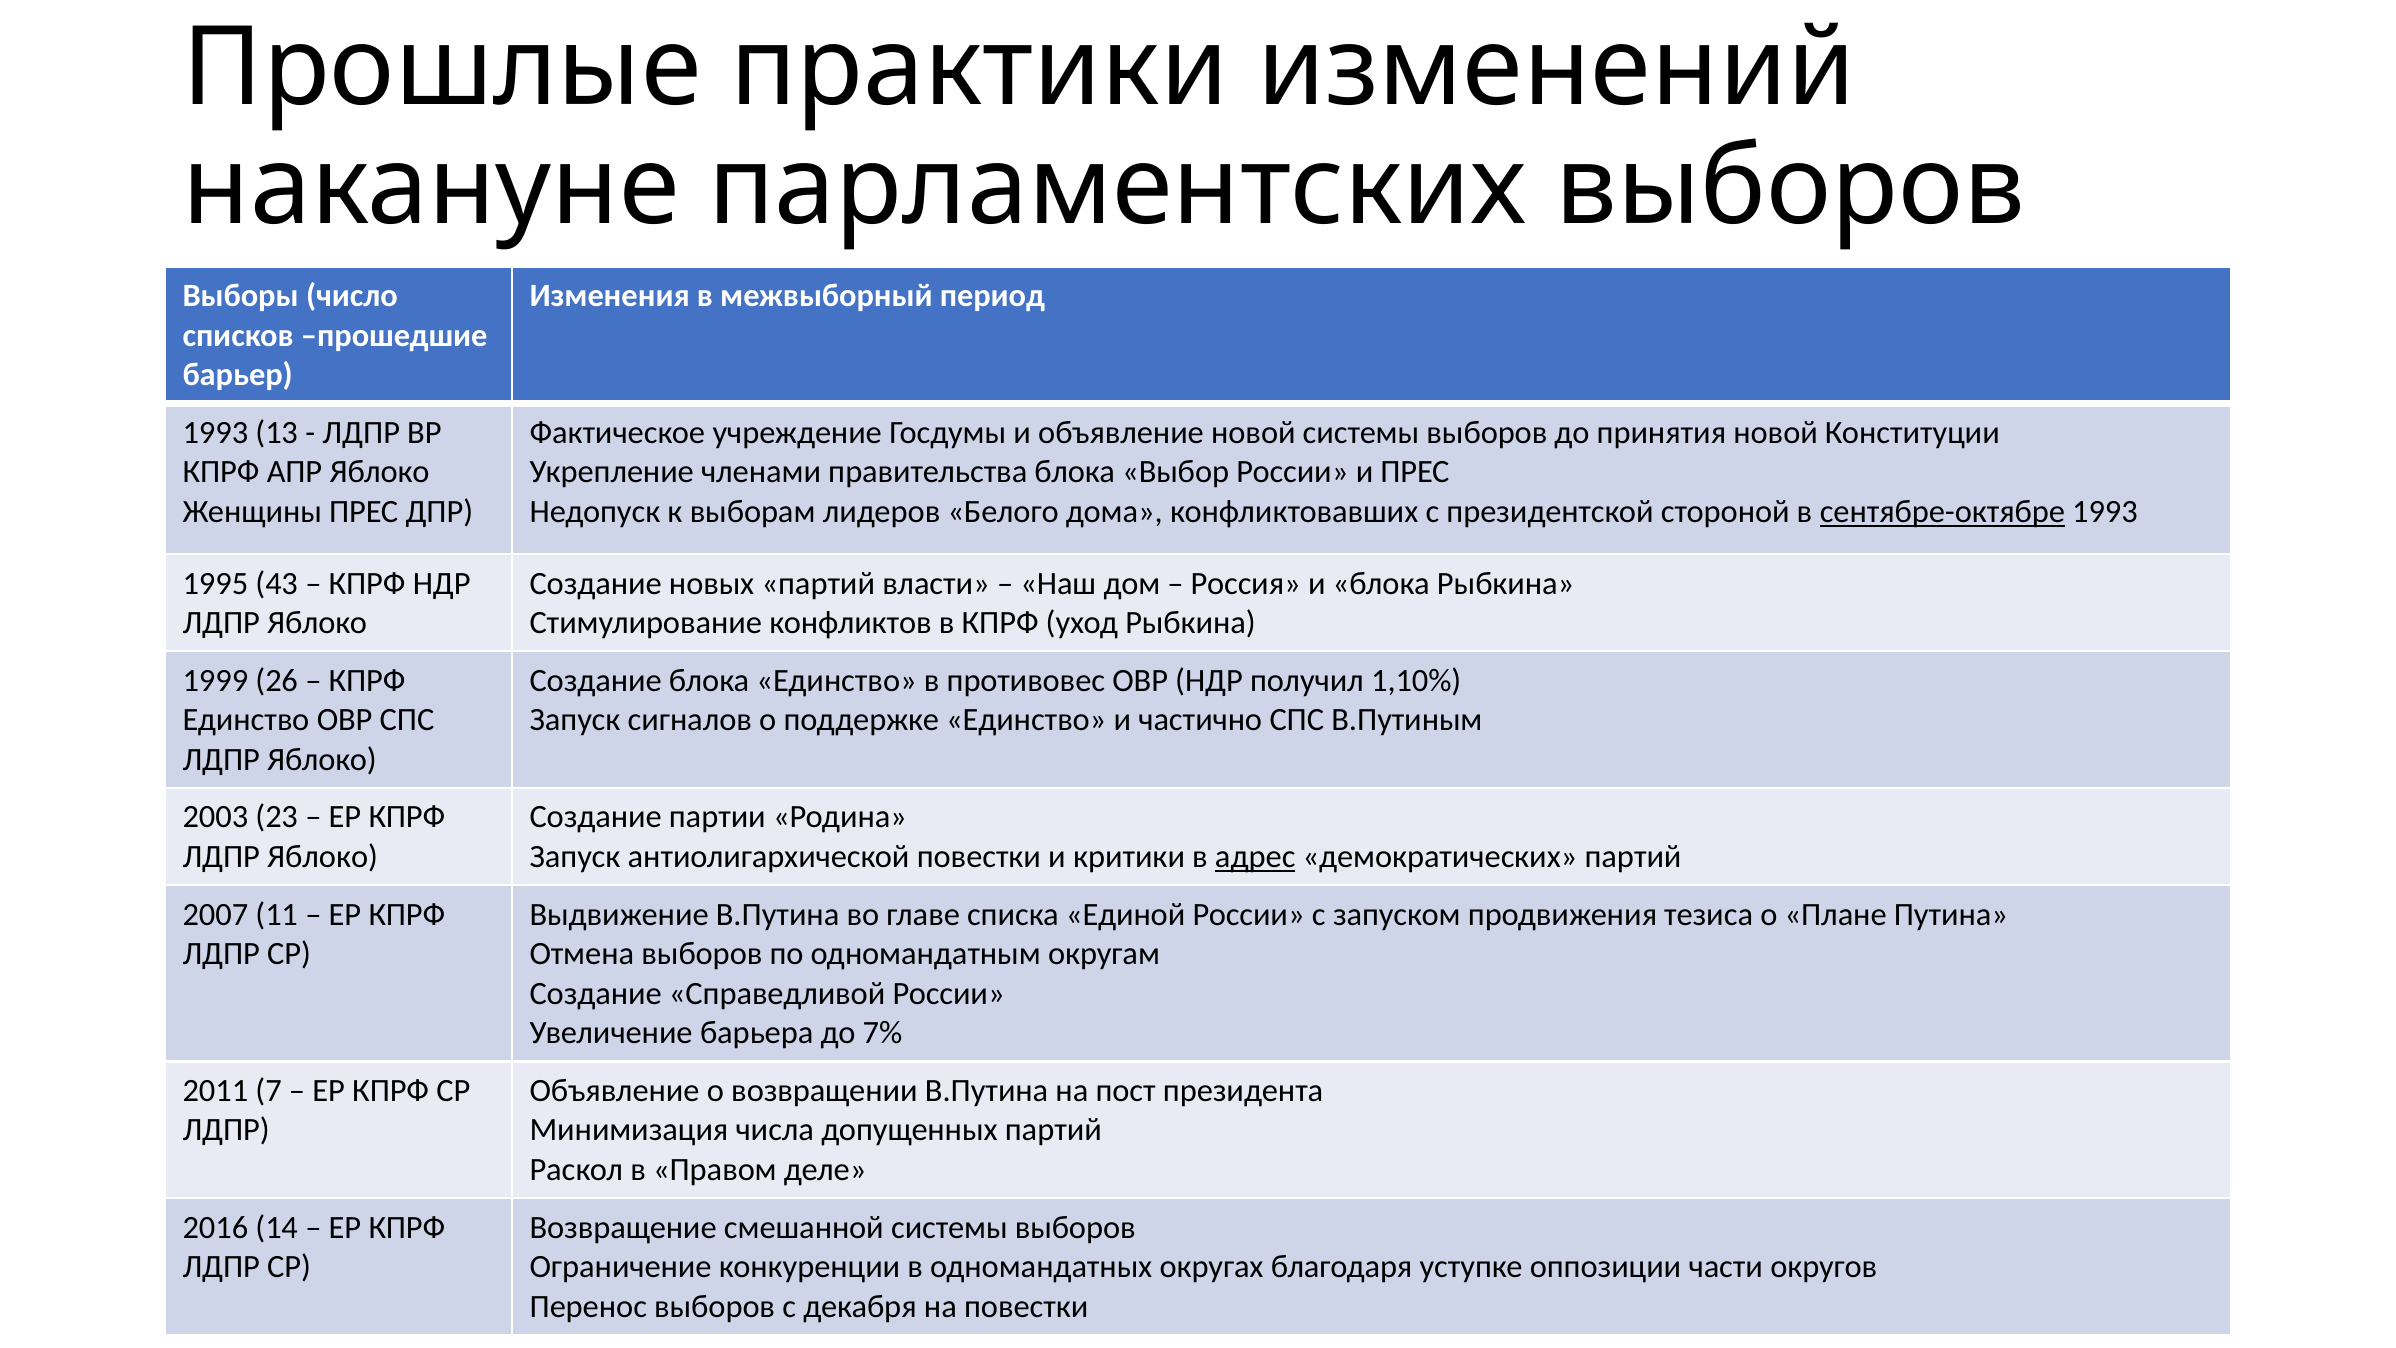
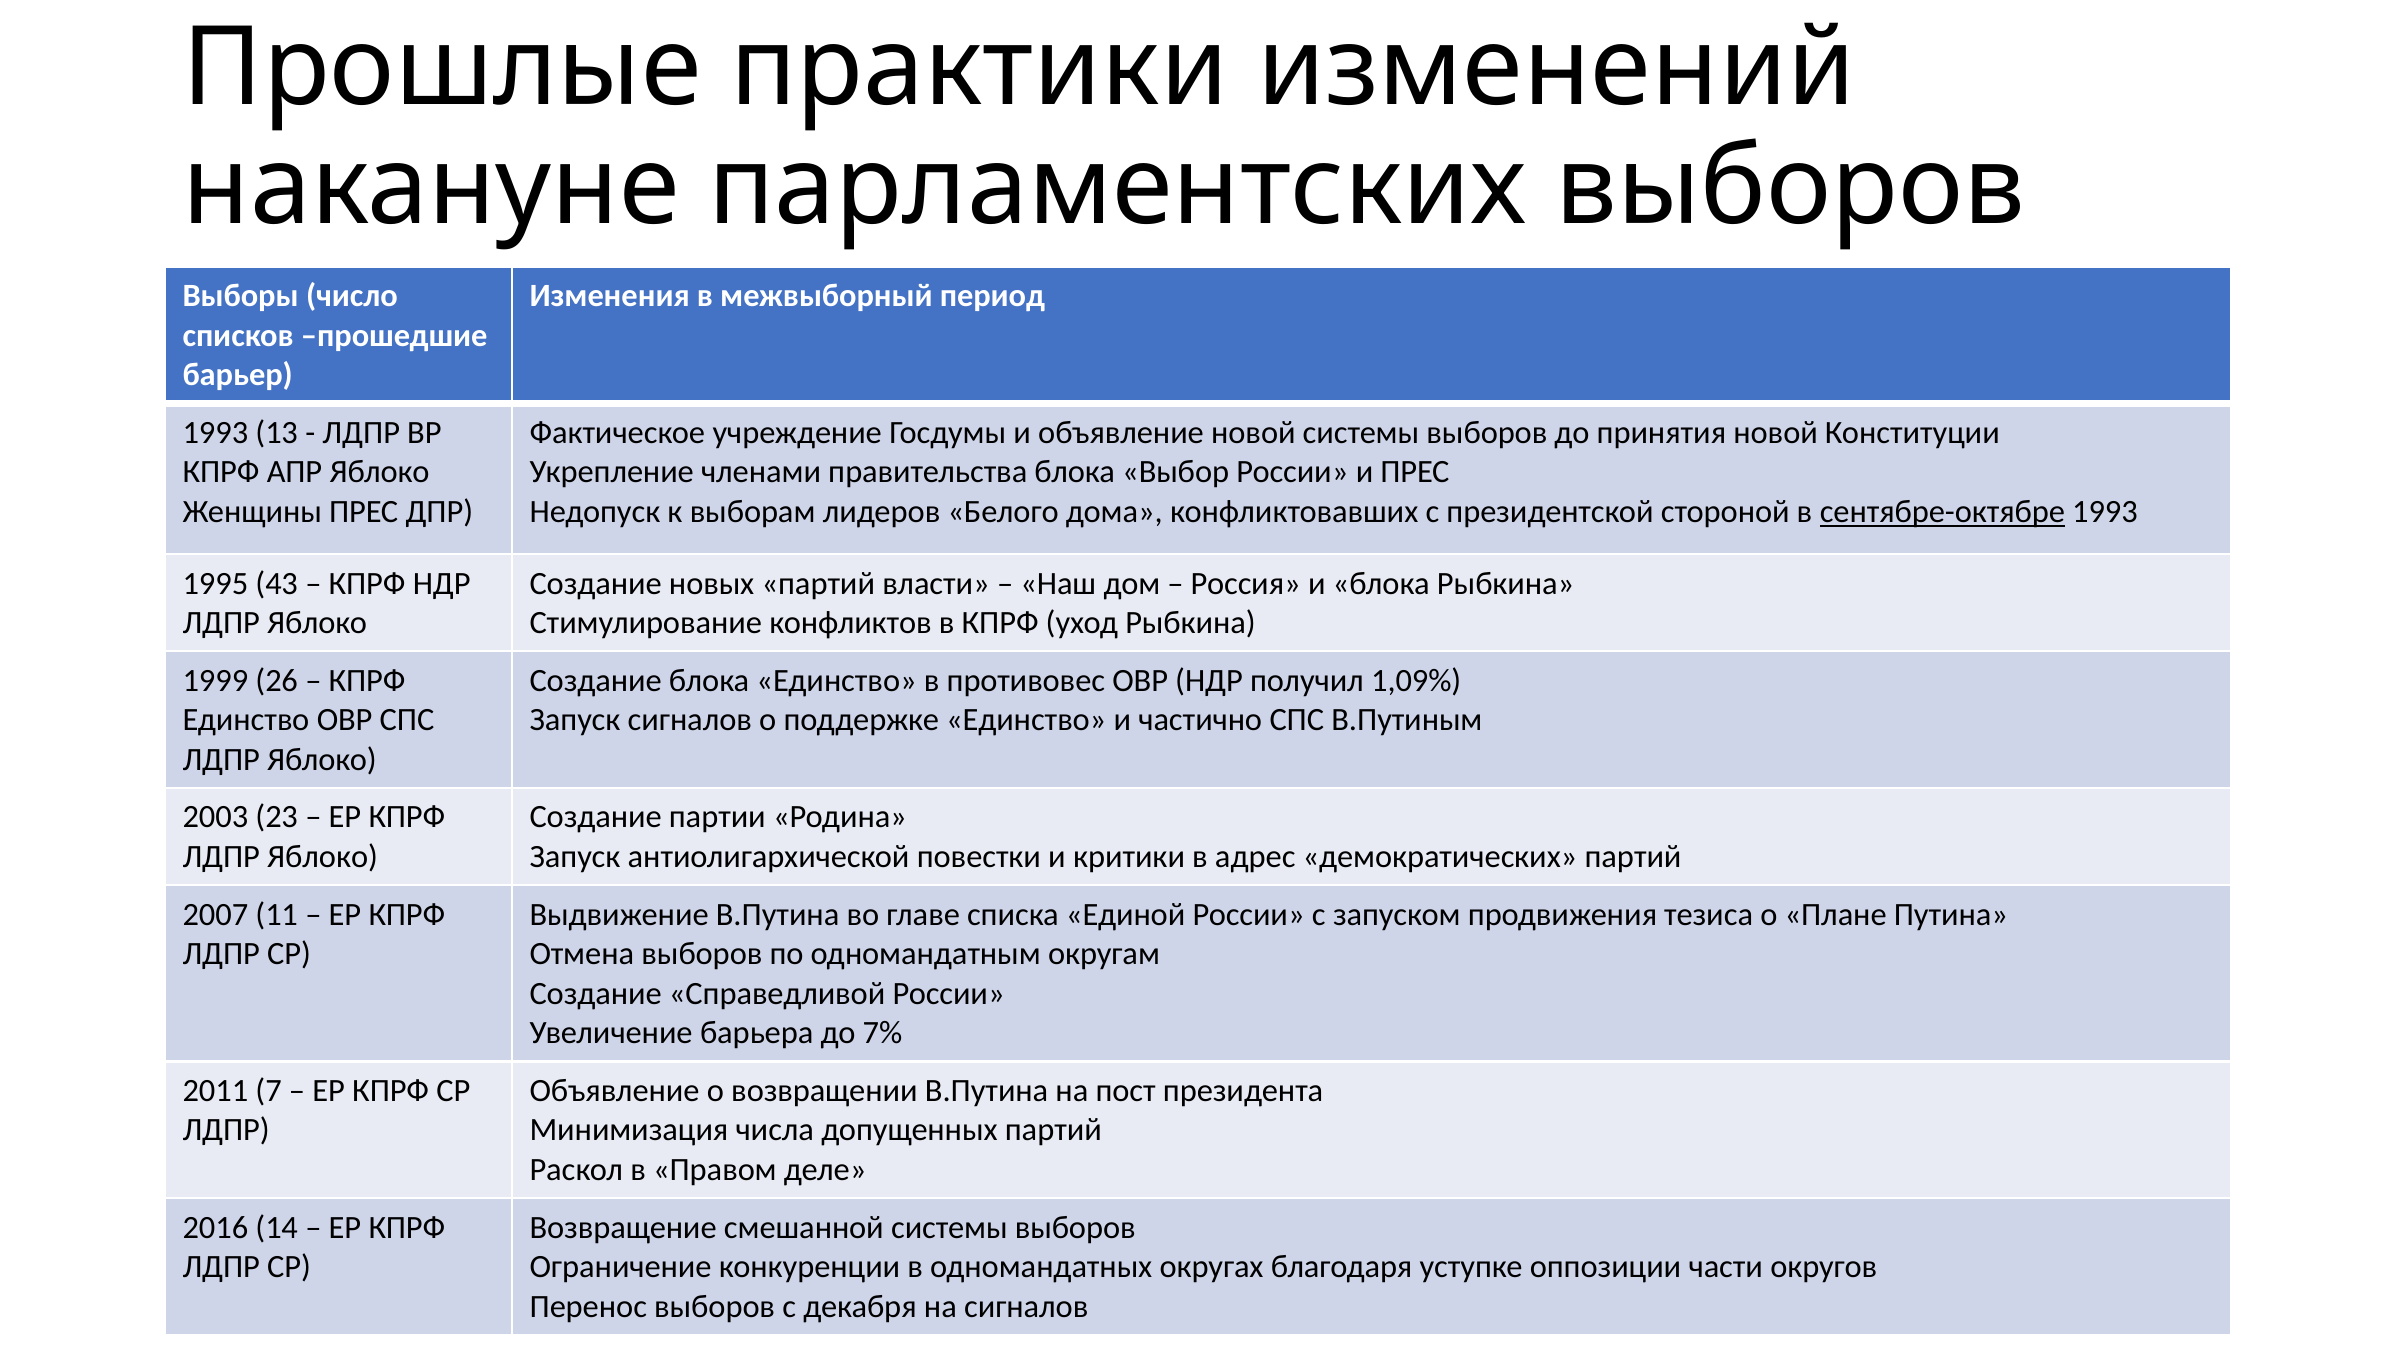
1,10%: 1,10% -> 1,09% (1416, 680)
адрес underline: present -> none (1255, 857)
на повестки: повестки -> сигналов (1026, 1306)
